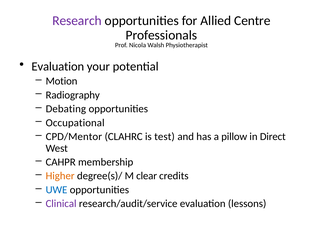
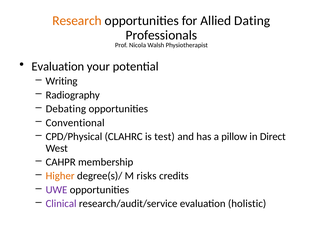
Research colour: purple -> orange (77, 21)
Centre: Centre -> Dating (252, 21)
Motion: Motion -> Writing (61, 81)
Occupational: Occupational -> Conventional (75, 123)
CPD/Mentor: CPD/Mentor -> CPD/Physical (74, 137)
clear: clear -> risks (147, 176)
UWE colour: blue -> purple (56, 190)
lessons: lessons -> holistic (247, 204)
